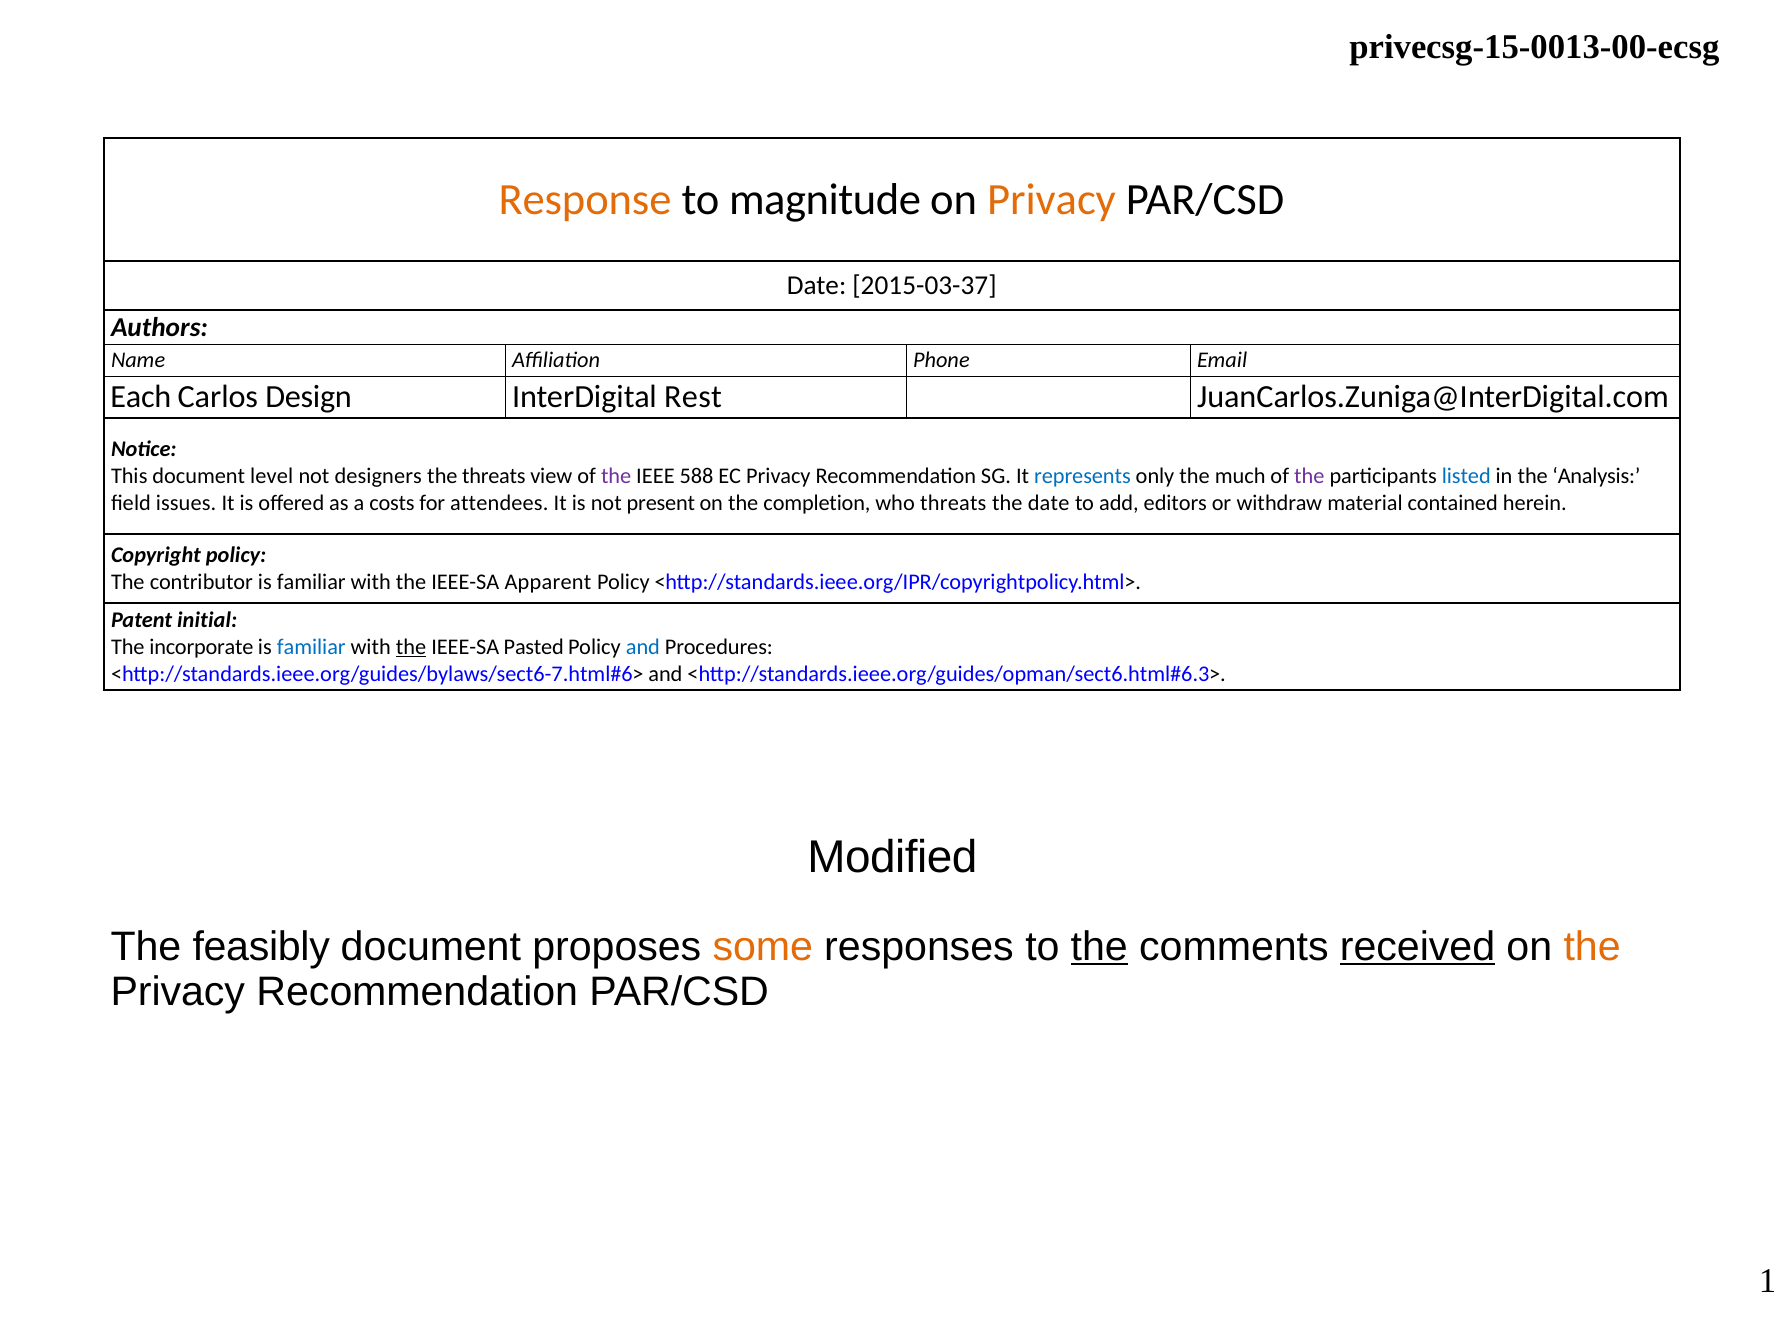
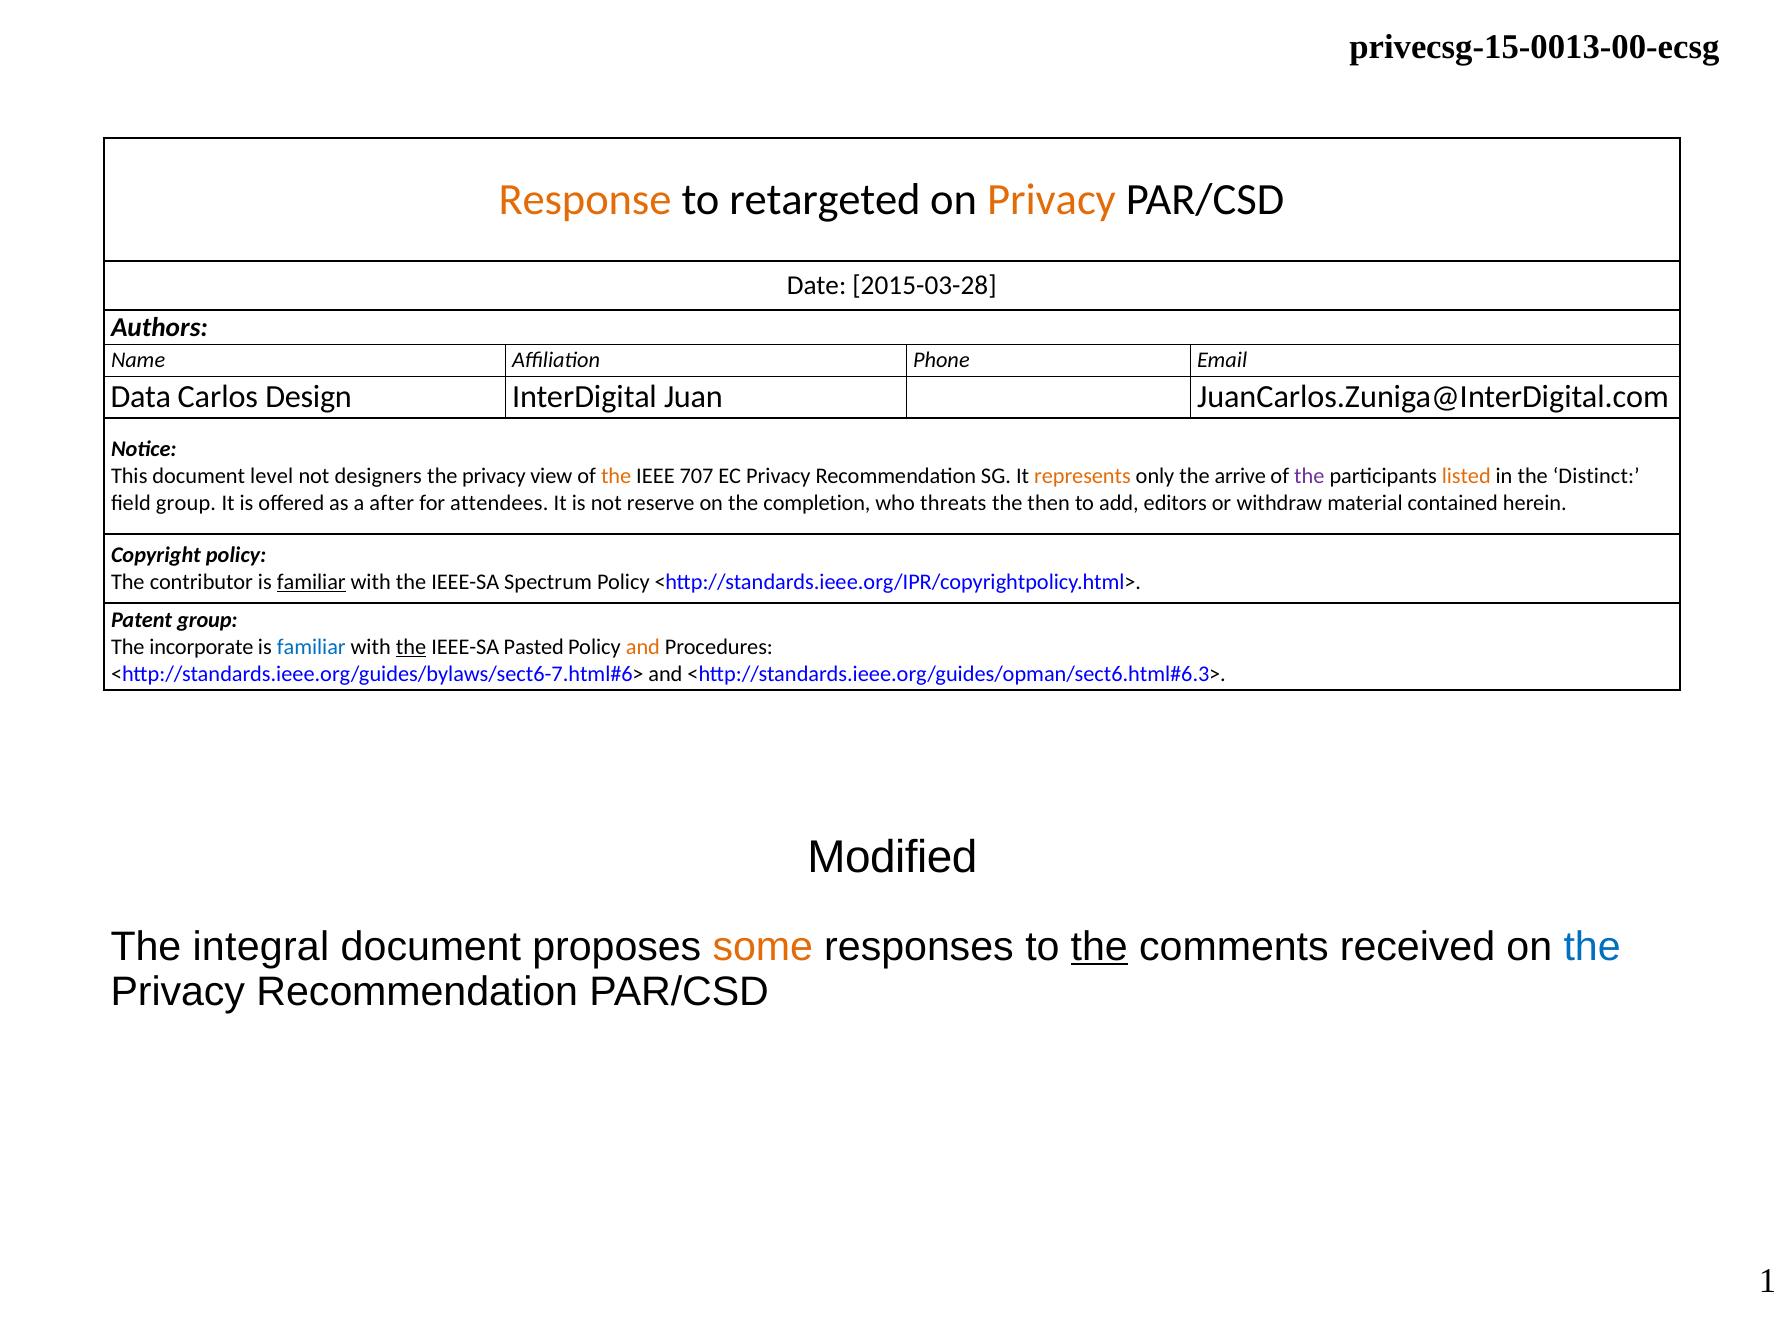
magnitude: magnitude -> retargeted (825, 200)
2015-03-37: 2015-03-37 -> 2015-03-28 (924, 286)
Each: Each -> Data (141, 397)
Rest: Rest -> Juan (693, 397)
threats: threats -> privacy (494, 476)
the colour: purple -> orange (616, 476)
588: 588 -> 707 (697, 476)
represents colour: blue -> orange (1082, 476)
much: much -> arrive (1240, 476)
listed colour: blue -> orange (1466, 476)
Analysis: Analysis -> Distinct (1596, 476)
field issues: issues -> group (186, 503)
costs: costs -> after (392, 503)
present: present -> reserve (661, 503)
the date: date -> then (1049, 503)
familiar underline: none -> present (311, 582)
Apparent: Apparent -> Spectrum (548, 582)
Patent initial: initial -> group (207, 620)
and colour: blue -> orange (643, 647)
feasibly: feasibly -> integral (261, 946)
received underline: present -> none (1418, 946)
the colour: orange -> blue (1592, 946)
